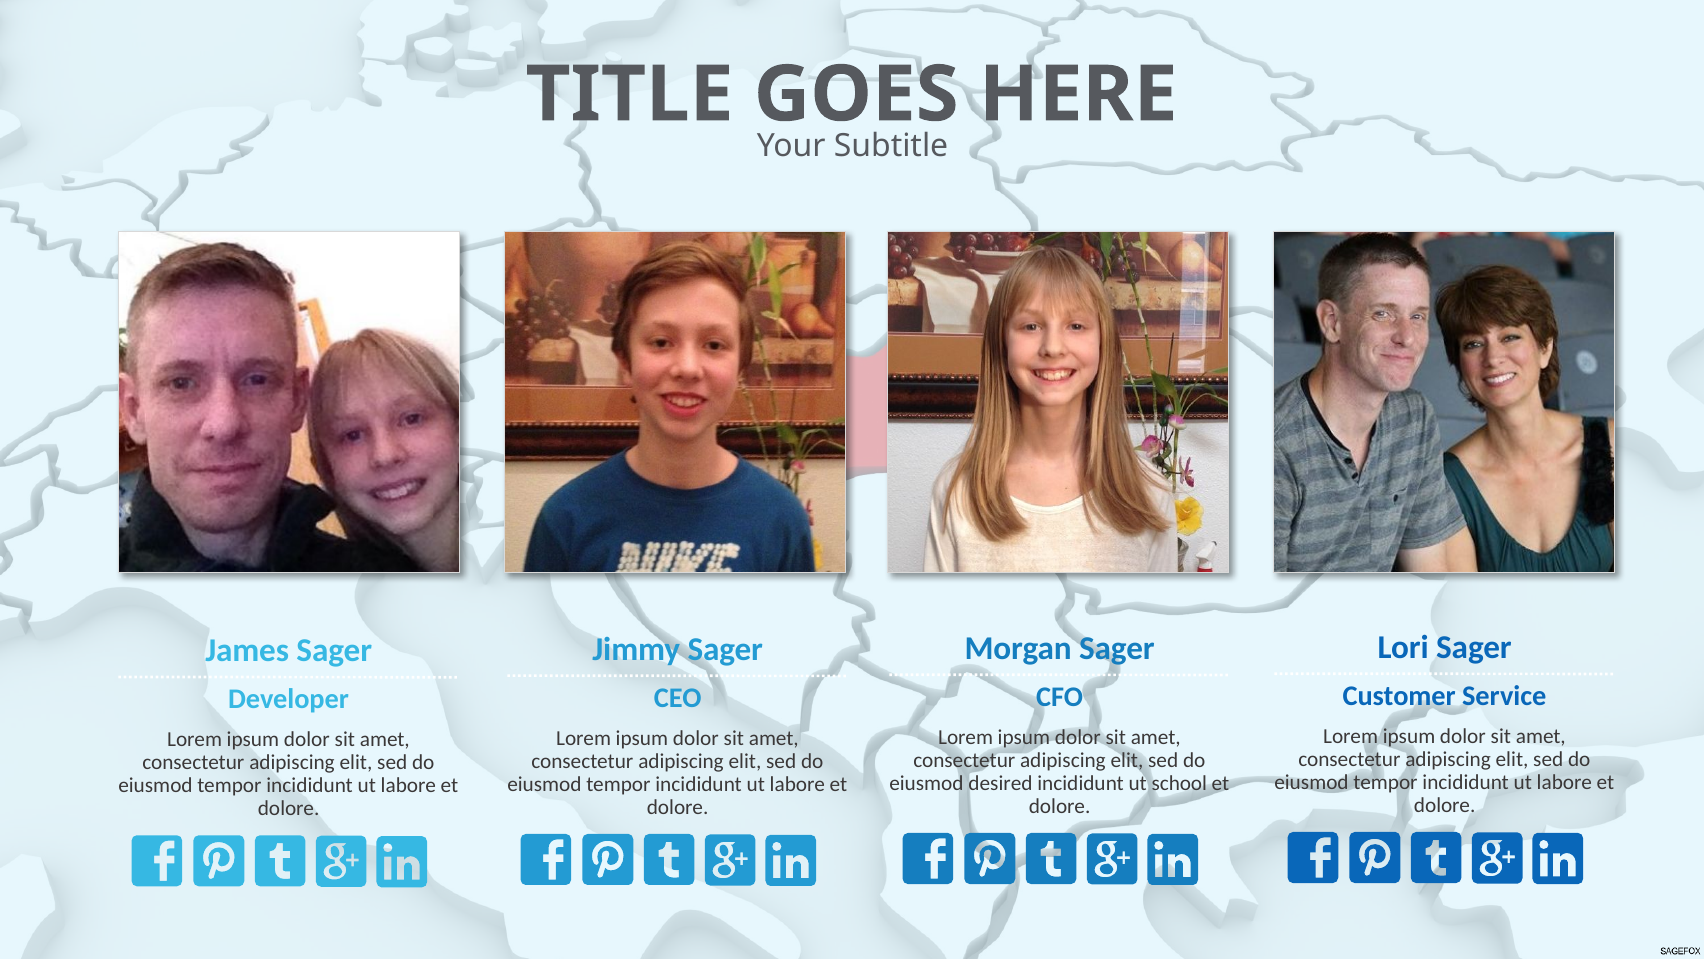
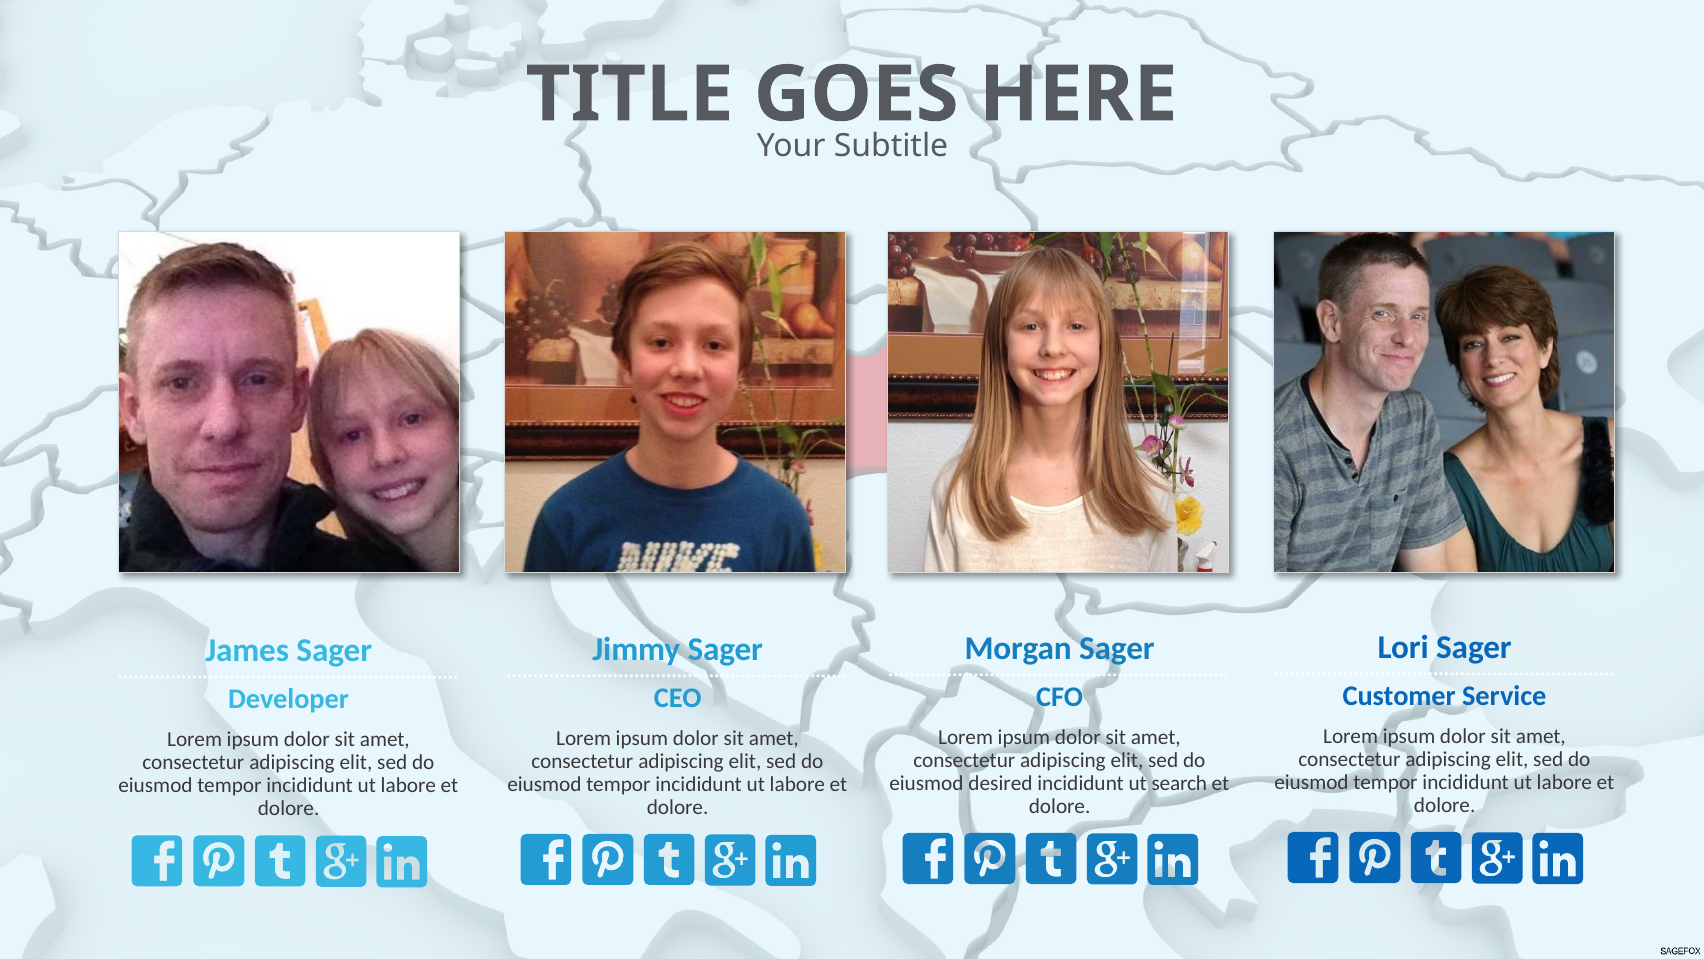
school: school -> search (1179, 783)
